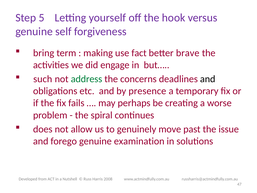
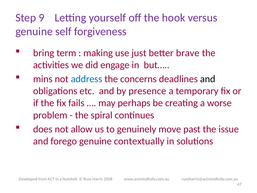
5: 5 -> 9 (42, 18)
fact: fact -> just (139, 53)
such: such -> mins (43, 79)
address colour: green -> blue (86, 79)
examination: examination -> contextually (139, 141)
